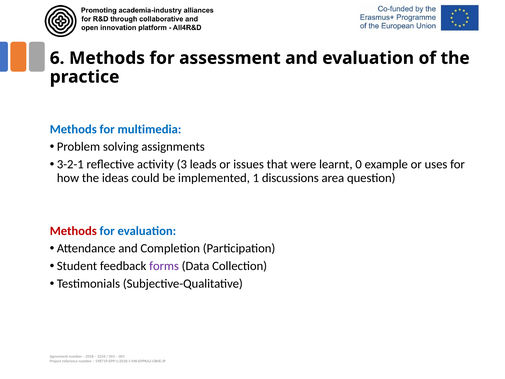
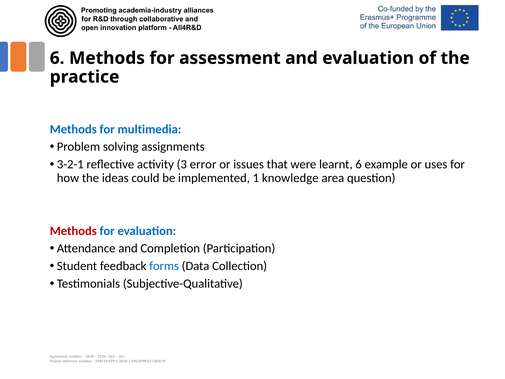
leads: leads -> error (203, 164)
learnt 0: 0 -> 6 (359, 164)
discussions: discussions -> knowledge (290, 178)
forms colour: purple -> blue (164, 266)
